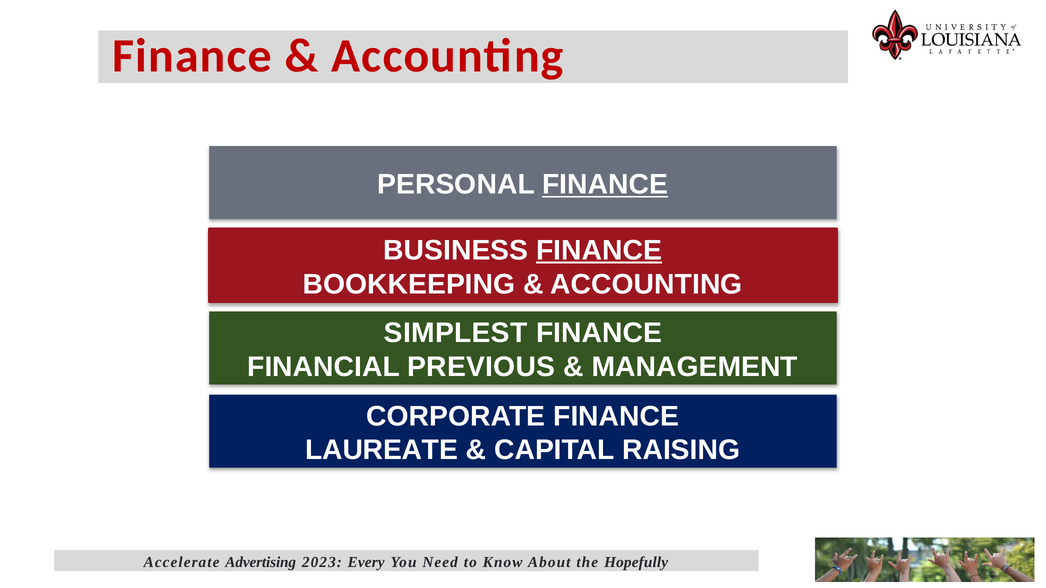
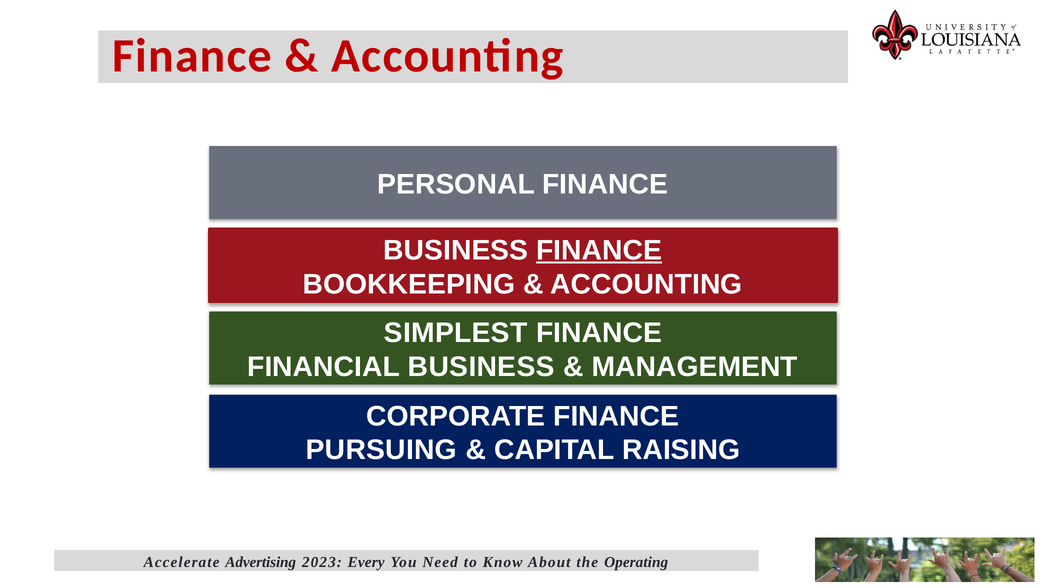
FINANCE underline: present -> none (605, 185)
FINANCIAL PREVIOUS: PREVIOUS -> BUSINESS (481, 367)
LAUREATE: LAUREATE -> PURSUING (381, 450)
Hopefully: Hopefully -> Operating (636, 562)
